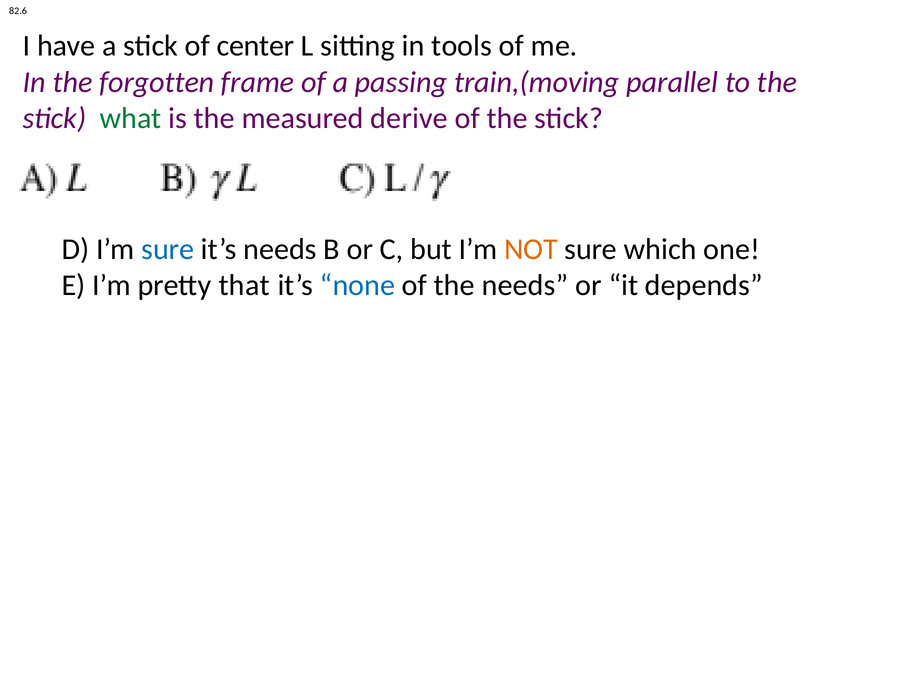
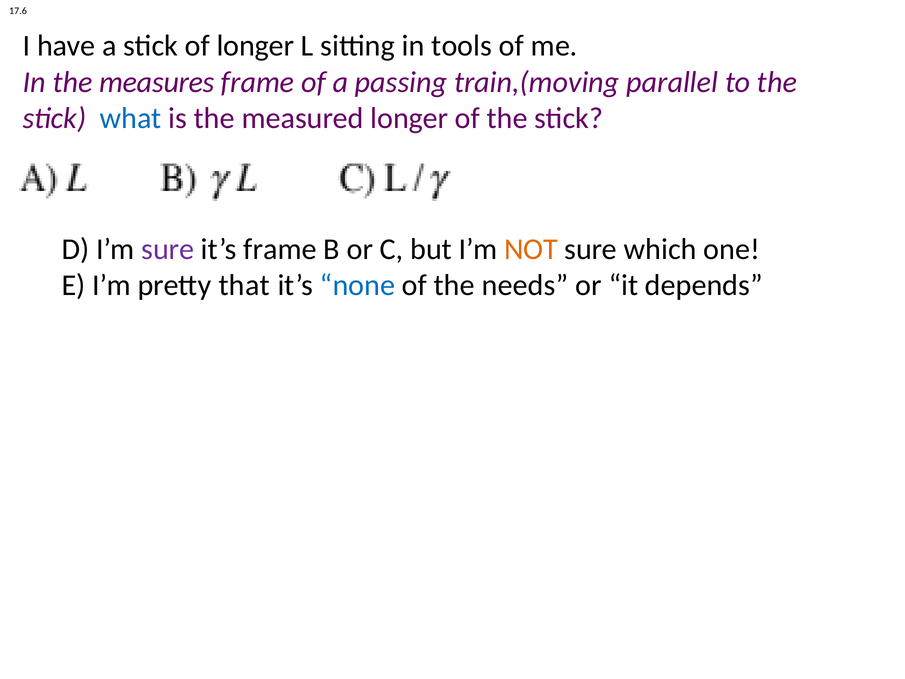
82.6: 82.6 -> 17.6 (18, 11)
of center: center -> longer (256, 46)
forgotten: forgotten -> measures (157, 82)
what colour: green -> blue (131, 118)
measured derive: derive -> longer (409, 118)
sure colour: blue -> purple (168, 249)
it’s needs: needs -> frame (280, 249)
